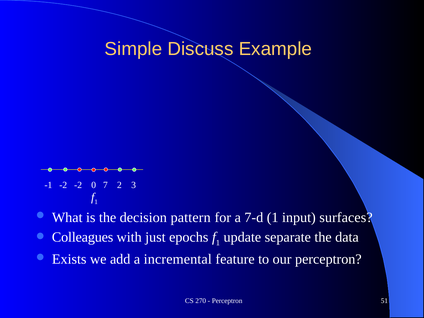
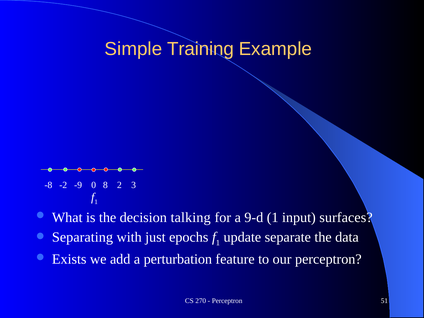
Discuss: Discuss -> Training (201, 49)
-1: -1 -> -8 (48, 185)
-2 -2: -2 -> -9 (78, 185)
7: 7 -> 8 (105, 185)
pattern: pattern -> talking (191, 217)
7-d: 7-d -> 9-d (254, 217)
Colleagues: Colleagues -> Separating (82, 237)
incremental: incremental -> perturbation (178, 259)
